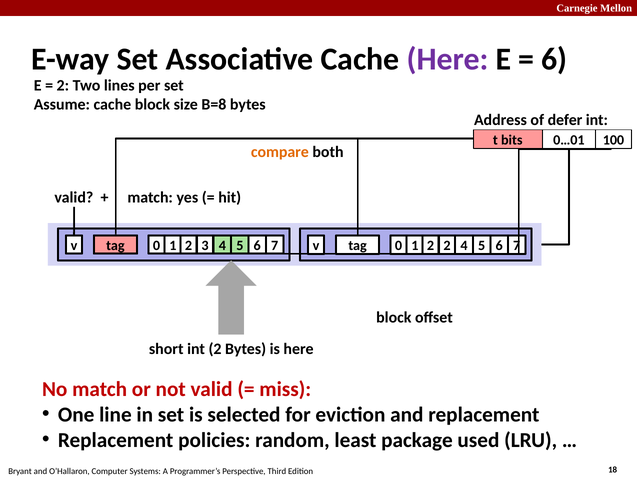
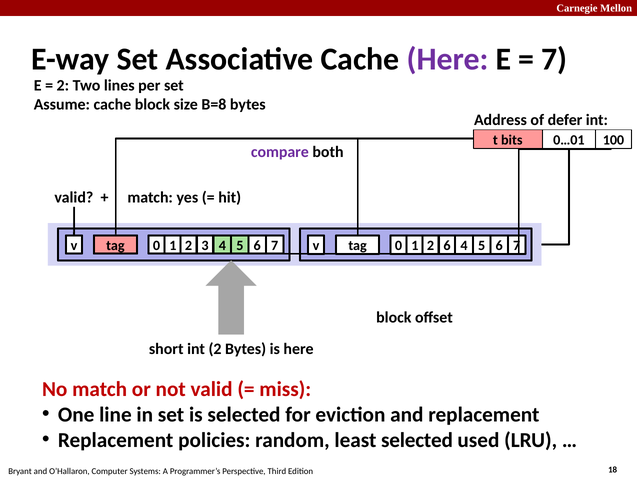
6: 6 -> 7 (554, 59)
compare colour: orange -> purple (280, 152)
v 2: 2 -> 6 (447, 246)
least package: package -> selected (417, 440)
